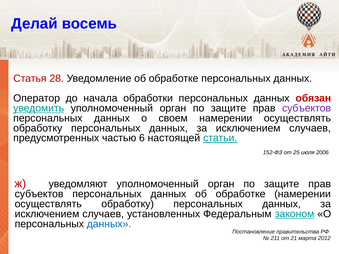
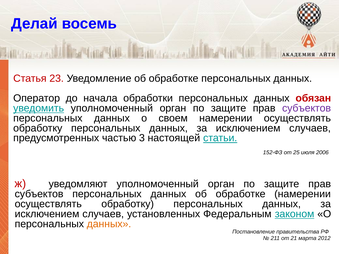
28: 28 -> 23 (57, 79)
6: 6 -> 3 (142, 138)
данных colour: blue -> orange (109, 224)
